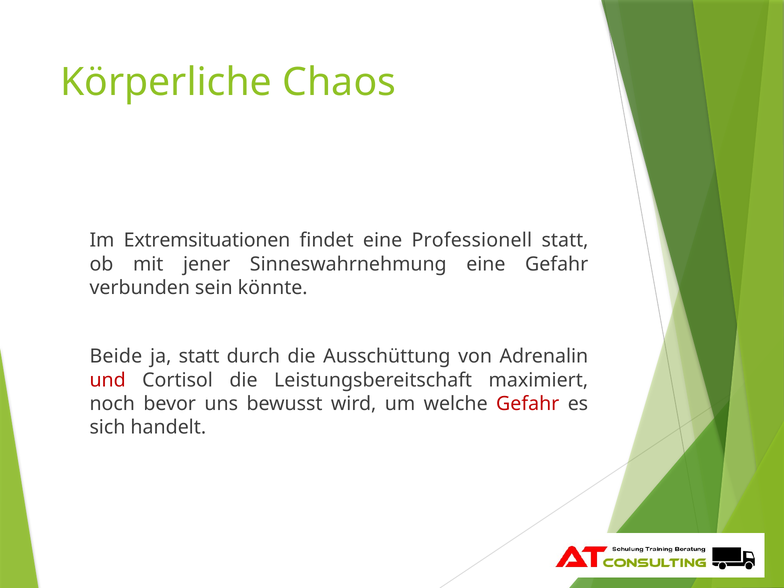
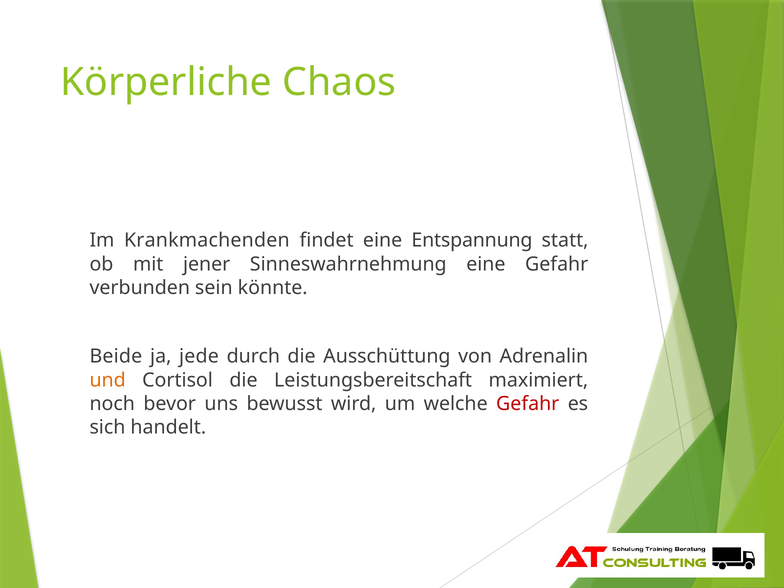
Extremsituationen: Extremsituationen -> Krankmachenden (207, 240)
Professionell: Professionell -> Entspannung (472, 240)
ja statt: statt -> jede (199, 357)
und colour: red -> orange (108, 380)
